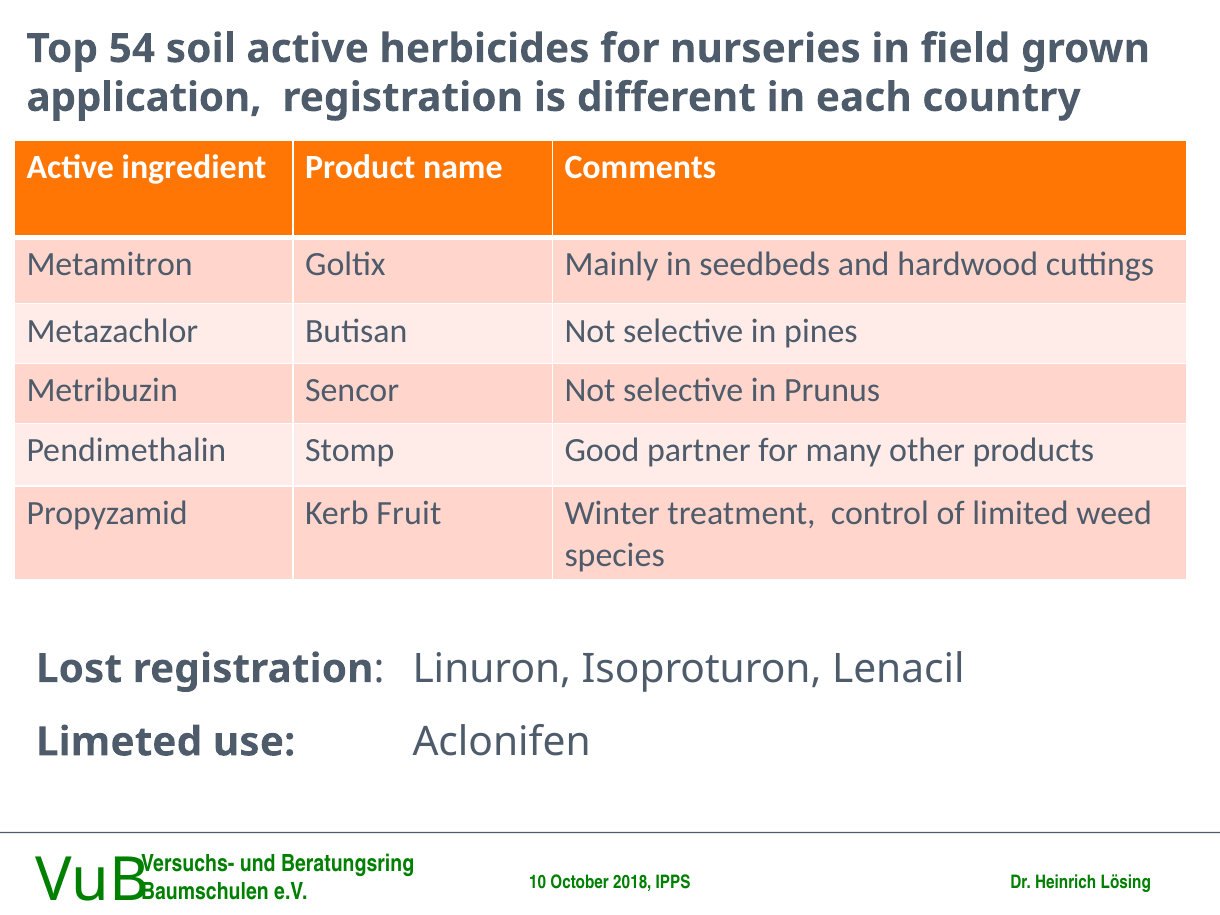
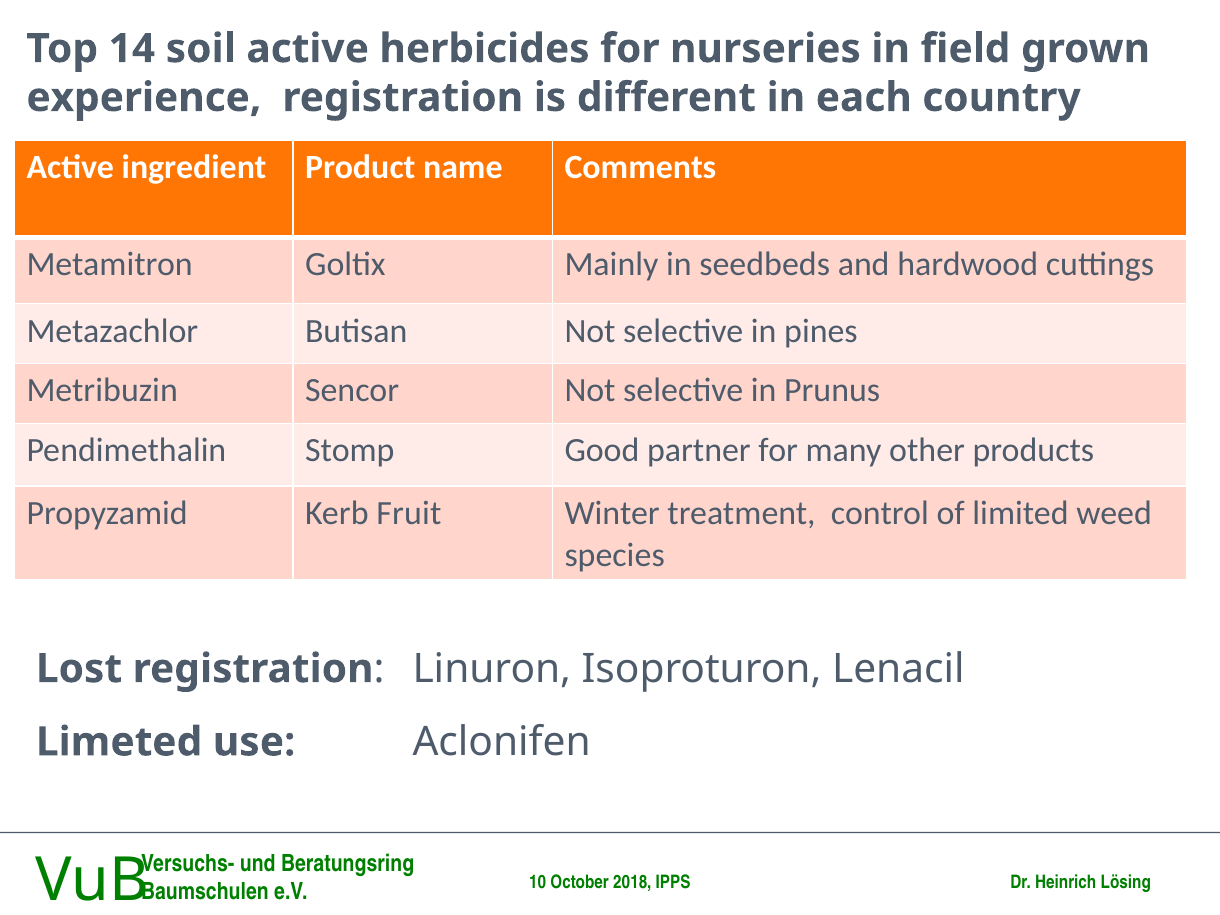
54: 54 -> 14 (132, 49)
application: application -> experience (144, 98)
